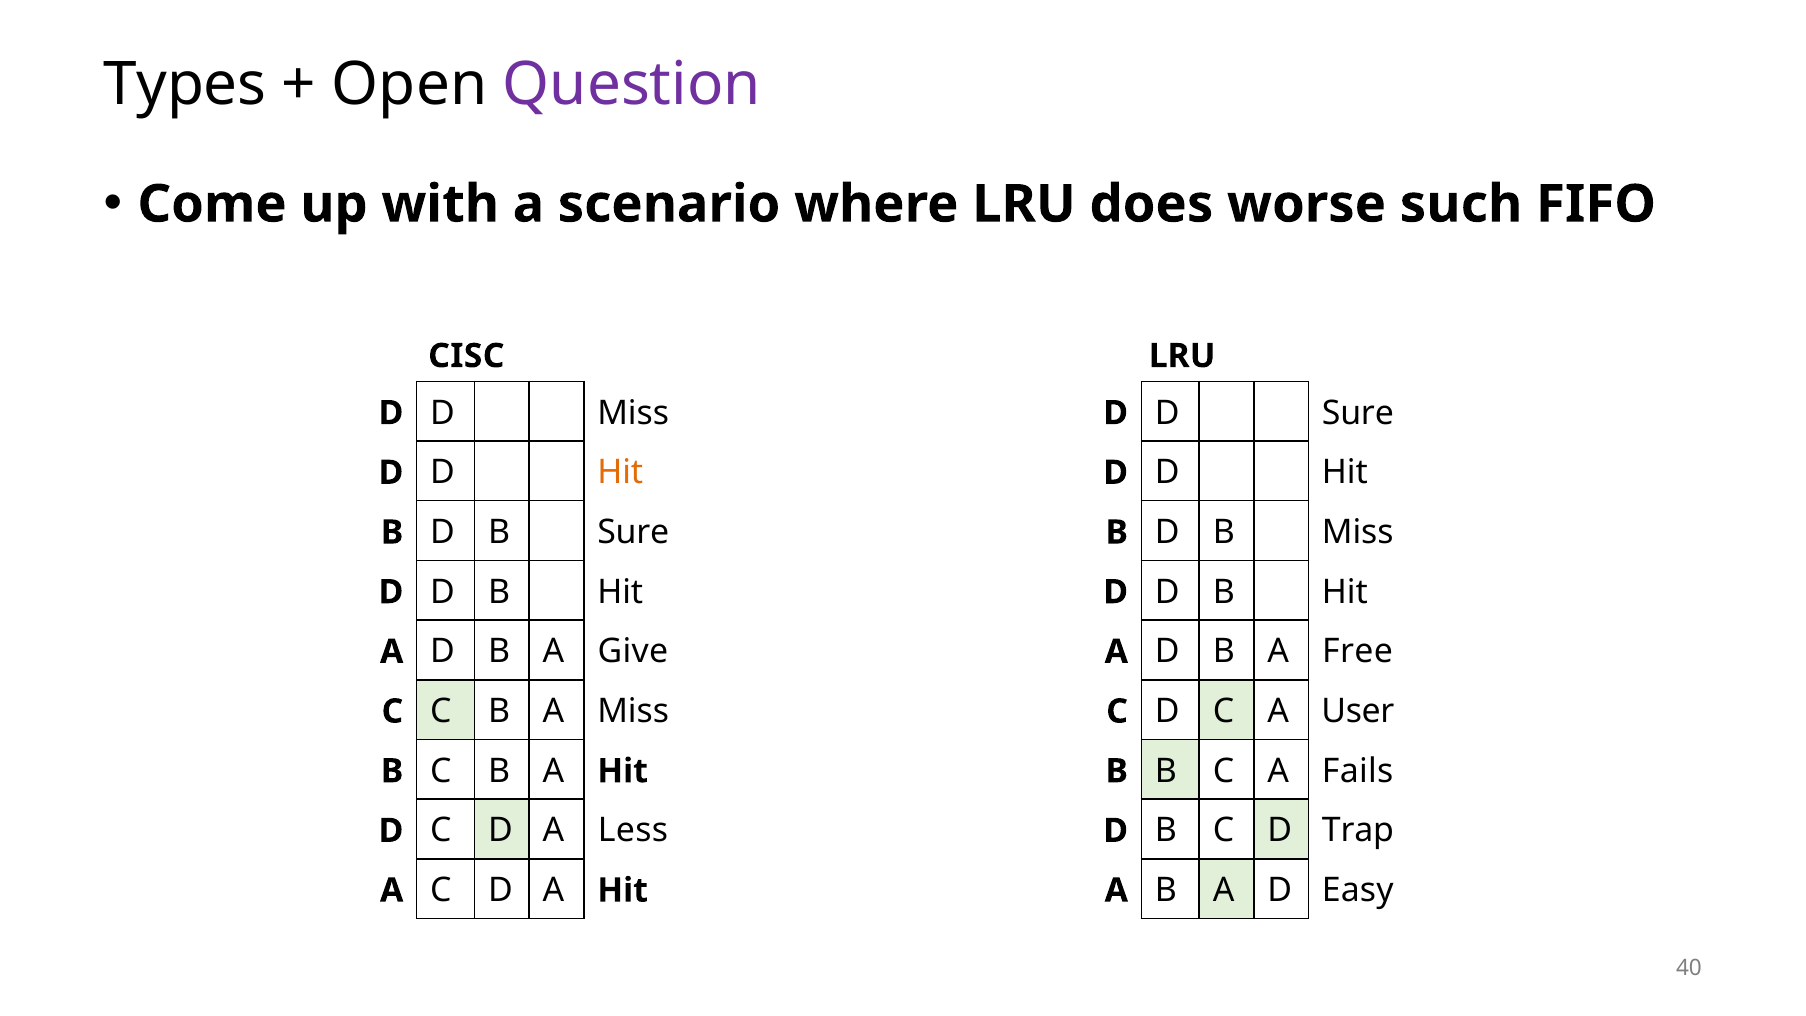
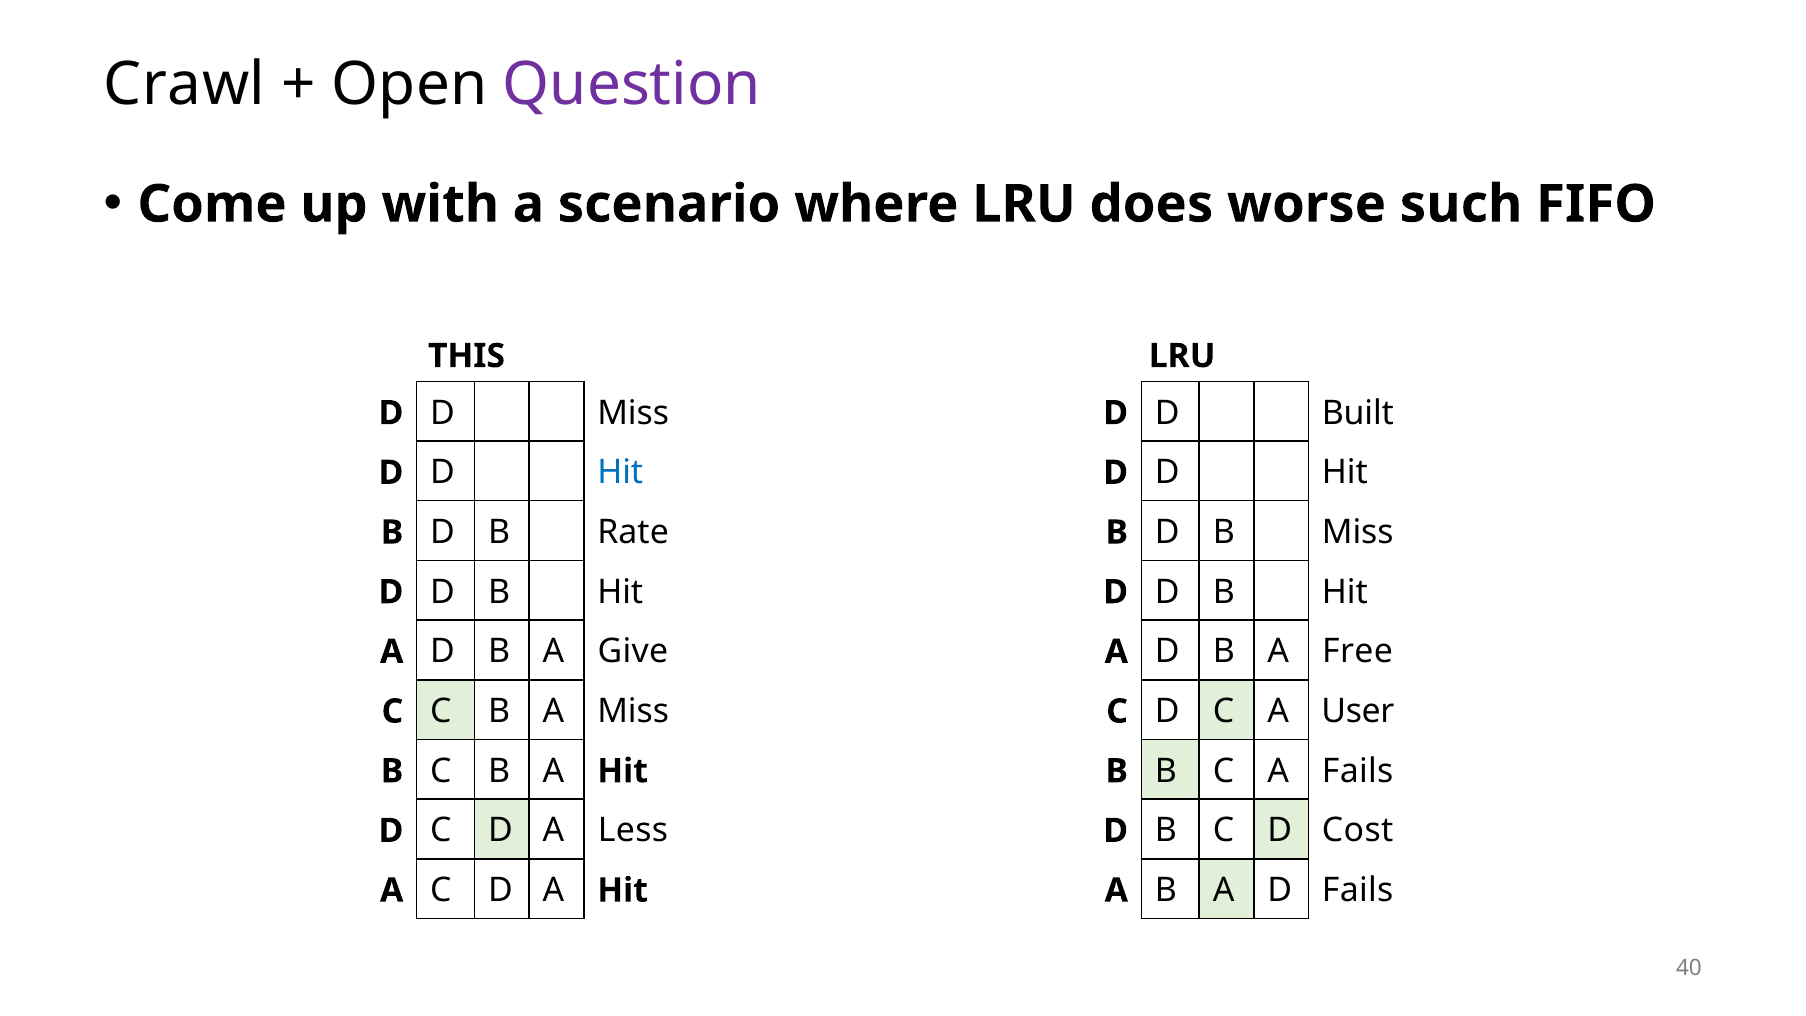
Types: Types -> Crawl (185, 84)
CISC: CISC -> THIS (467, 356)
D Sure: Sure -> Built (1358, 413)
Hit colour: orange -> blue (620, 473)
B Sure: Sure -> Rate (633, 532)
Trap: Trap -> Cost (1358, 831)
D Easy: Easy -> Fails (1358, 890)
